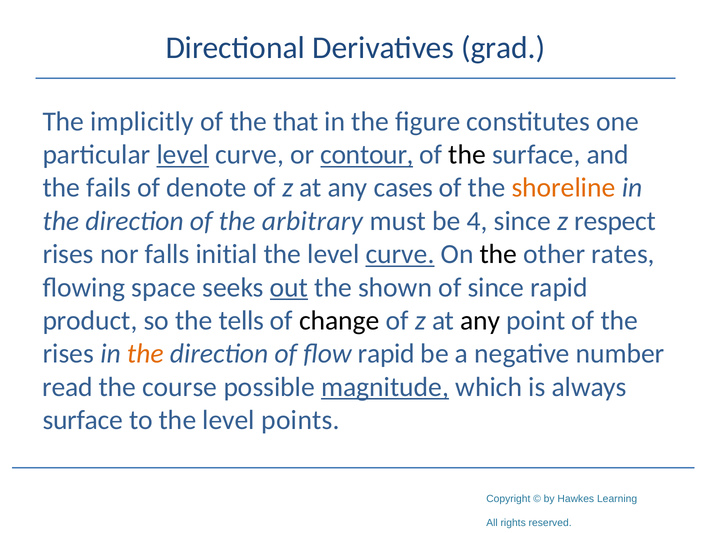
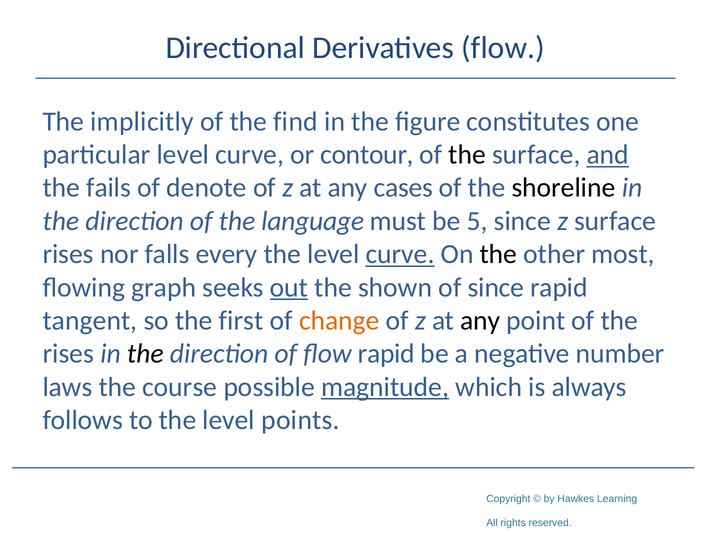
Derivatives grad: grad -> flow (503, 48)
that: that -> find (296, 122)
level underline: present -> none (183, 155)
contour underline: present -> none (367, 155)
and underline: none -> present (608, 155)
shoreline colour: orange -> black (564, 188)
arbitrary: arbitrary -> language (313, 221)
4: 4 -> 5 (477, 221)
z respect: respect -> surface (615, 221)
initial: initial -> every (227, 254)
rates: rates -> most (623, 254)
space: space -> graph (164, 288)
product: product -> tangent (90, 321)
tells: tells -> first (241, 321)
change colour: black -> orange (339, 321)
the colour: orange -> black (145, 354)
read: read -> laws (67, 387)
surface: surface -> follows (83, 420)
